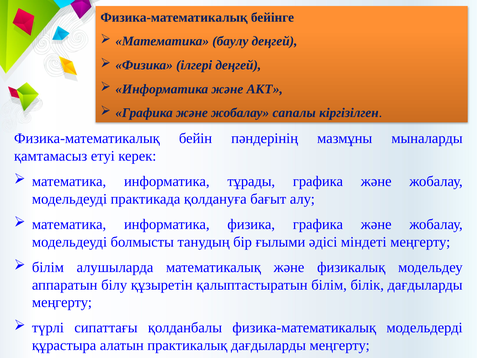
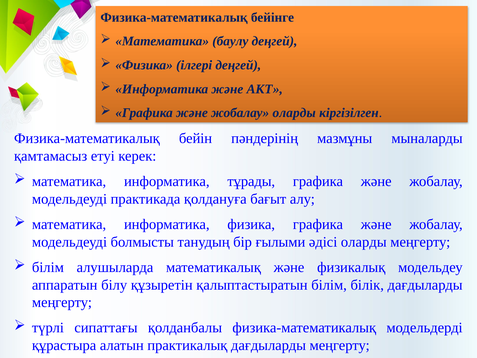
жобалау сапалы: сапалы -> оларды (294, 113)
әдісі міндеті: міндеті -> оларды (364, 242)
